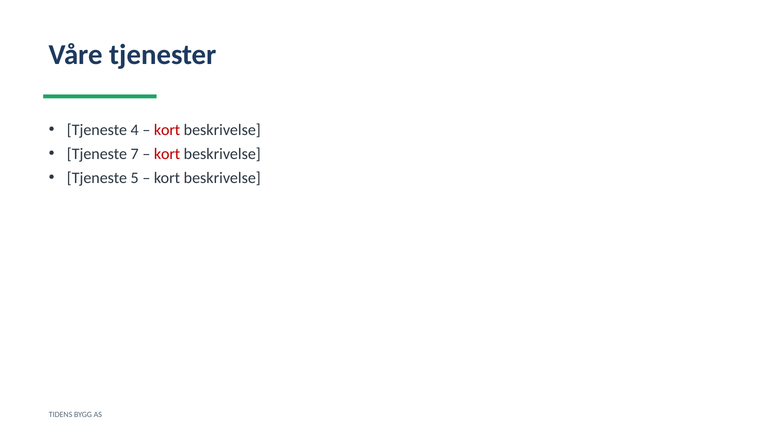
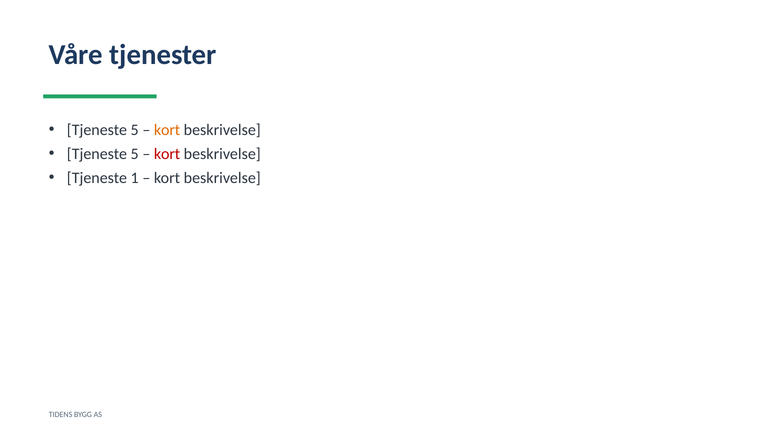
4: 4 -> 5 (135, 130)
kort colour: red -> orange (167, 130)
7: 7 -> 5 (135, 154)
5: 5 -> 1 (135, 178)
